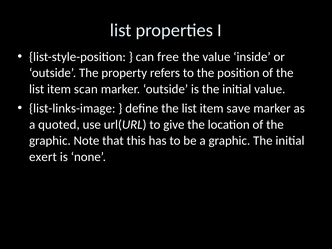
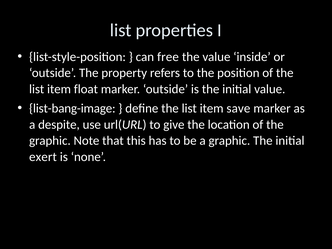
scan: scan -> float (86, 89)
list-links-image: list-links-image -> list-bang-image (72, 108)
quoted: quoted -> despite (59, 125)
